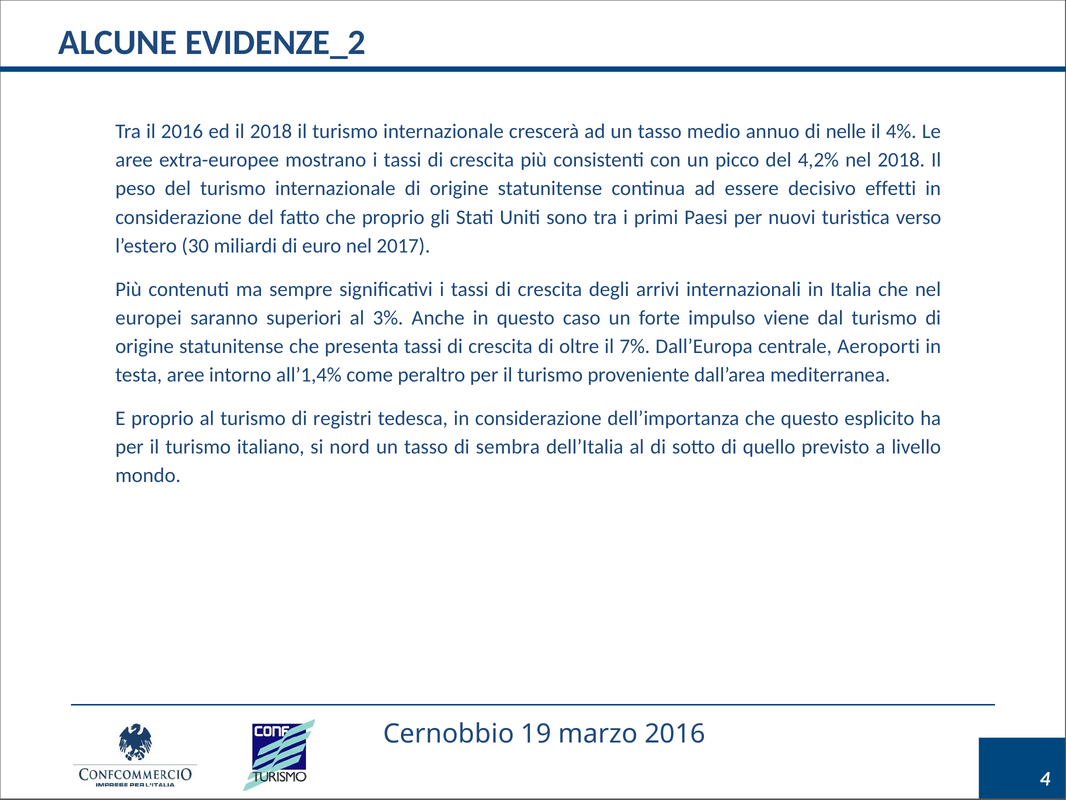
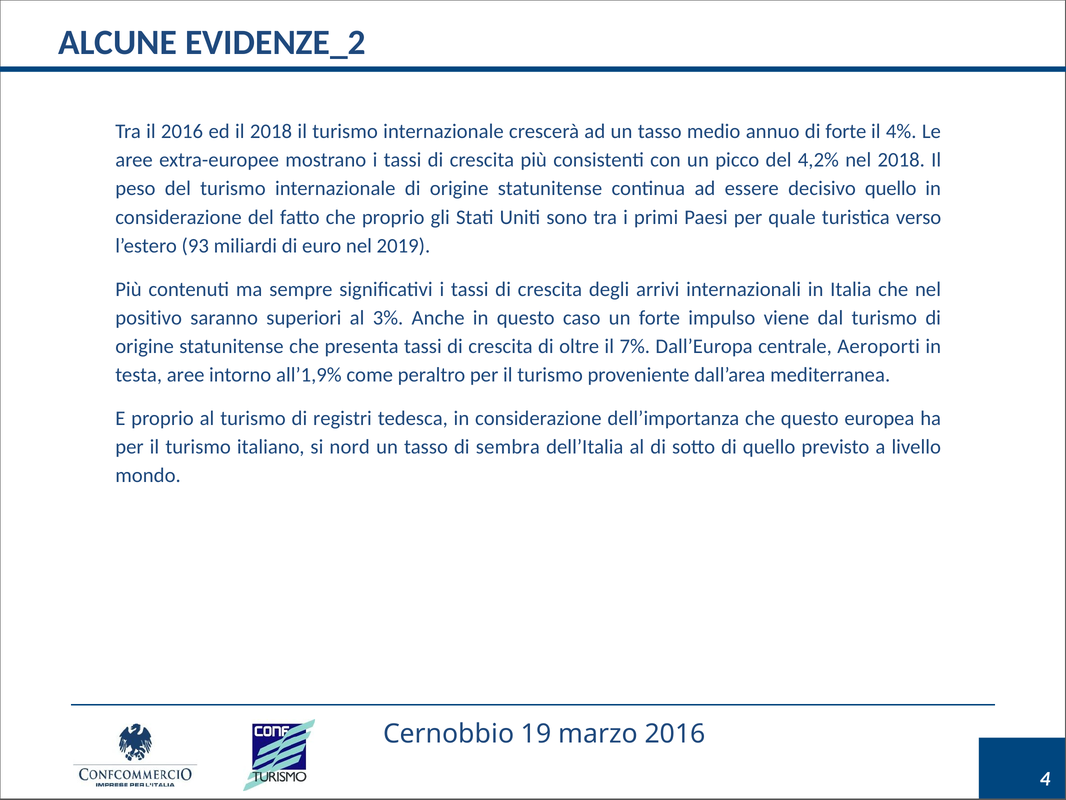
di nelle: nelle -> forte (846, 131)
decisivo effetti: effetti -> quello (891, 188)
nuovi: nuovi -> quale (792, 217)
30: 30 -> 93 (195, 246)
2017: 2017 -> 2019 (403, 246)
europei: europei -> positivo (149, 318)
all’1,4%: all’1,4% -> all’1,9% (309, 375)
esplicito: esplicito -> europea (879, 418)
